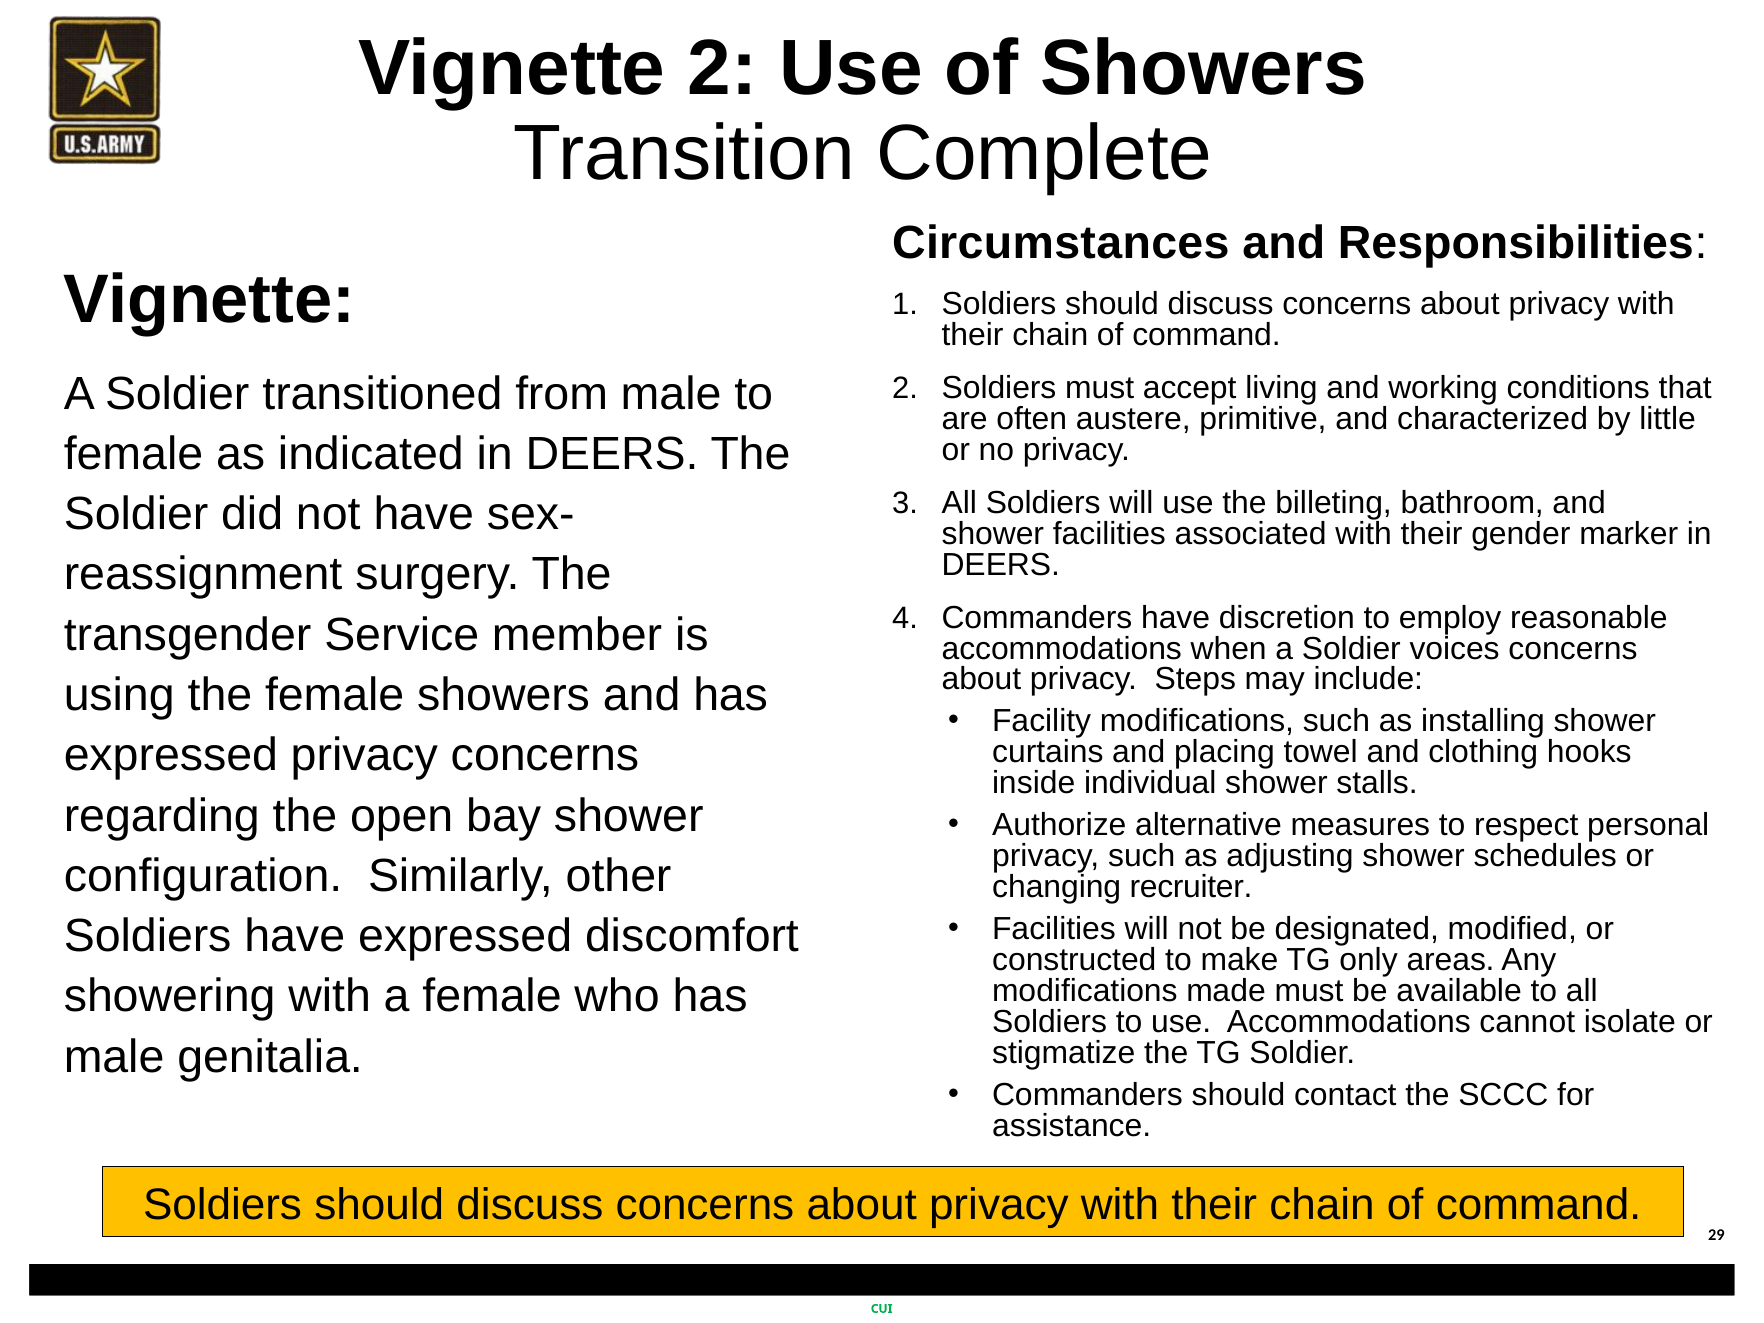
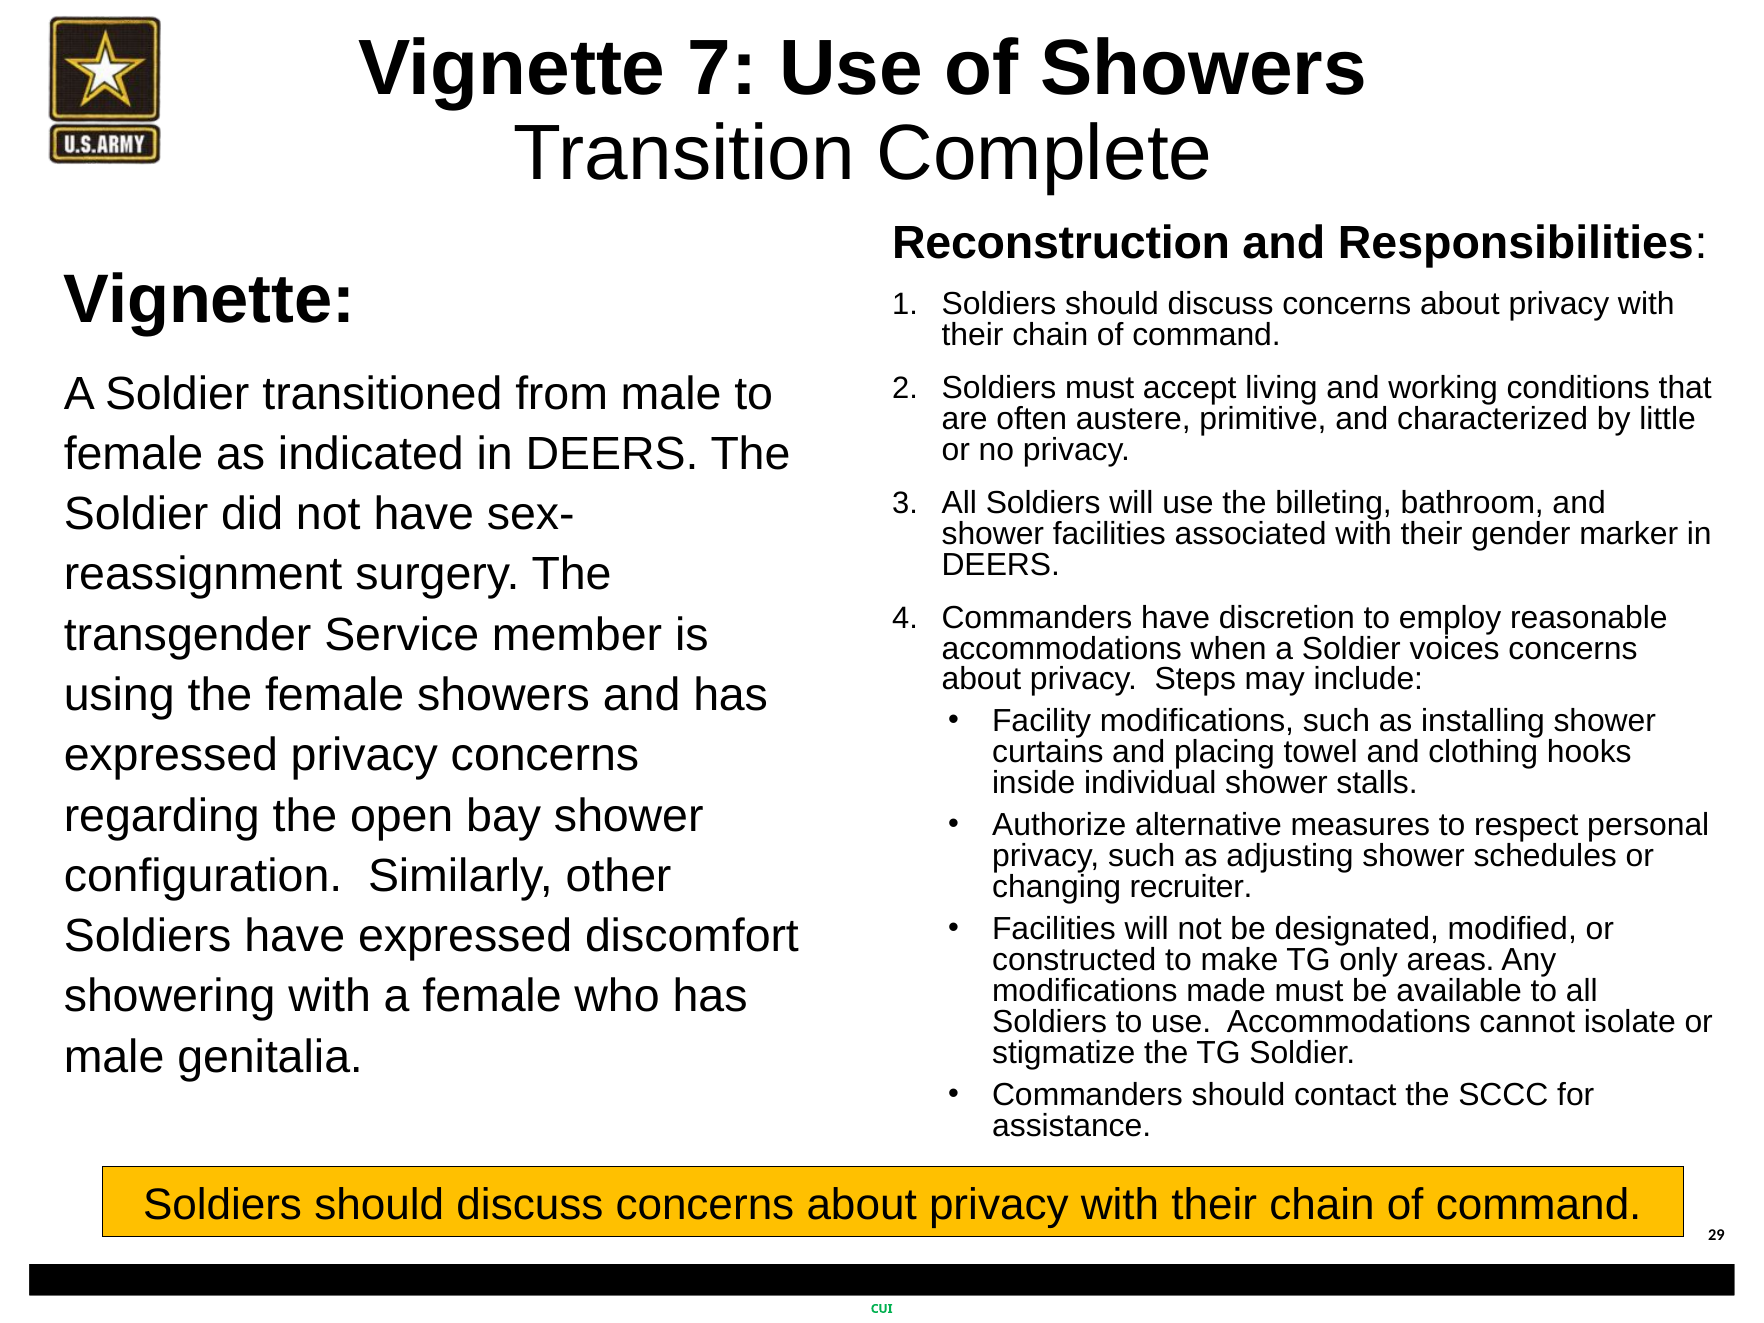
Vignette 2: 2 -> 7 (722, 69)
Circumstances: Circumstances -> Reconstruction (1061, 243)
